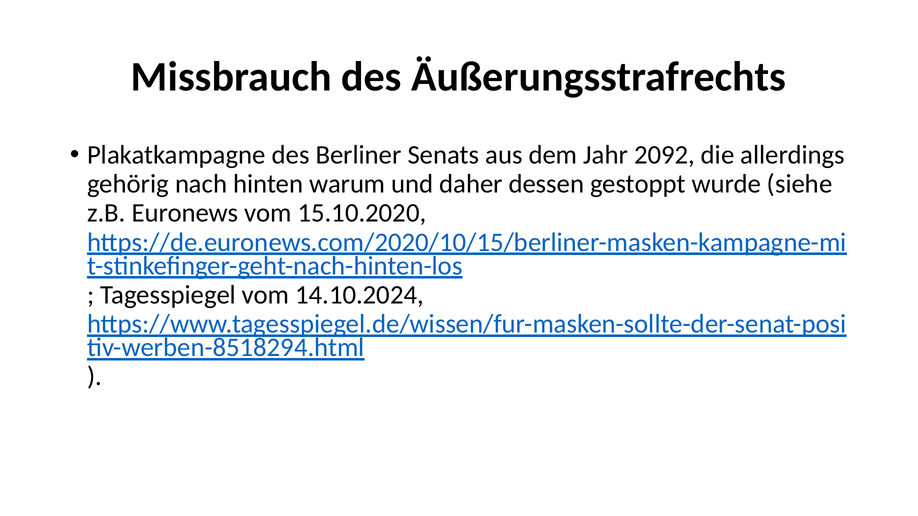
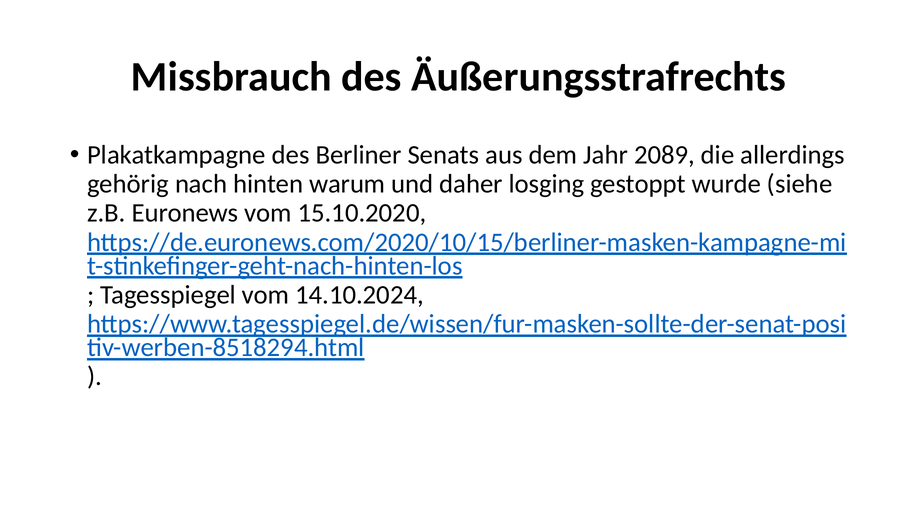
2092: 2092 -> 2089 (664, 155)
dessen: dessen -> losging (546, 184)
